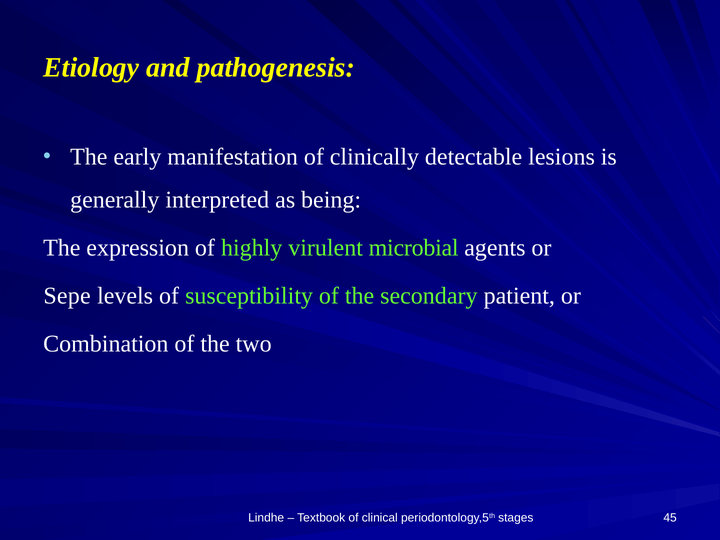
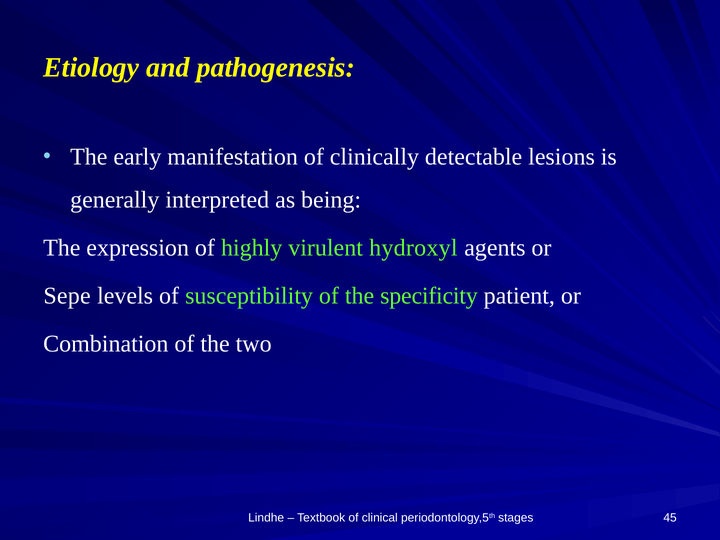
microbial: microbial -> hydroxyl (413, 248)
secondary: secondary -> specificity (429, 296)
